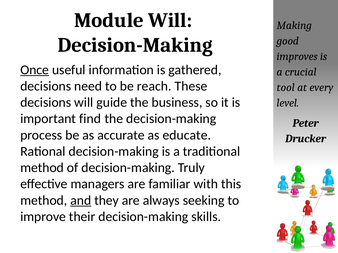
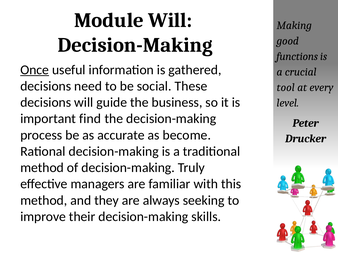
improves: improves -> functions (297, 56)
reach: reach -> social (154, 86)
educate: educate -> become (187, 135)
and underline: present -> none (81, 201)
